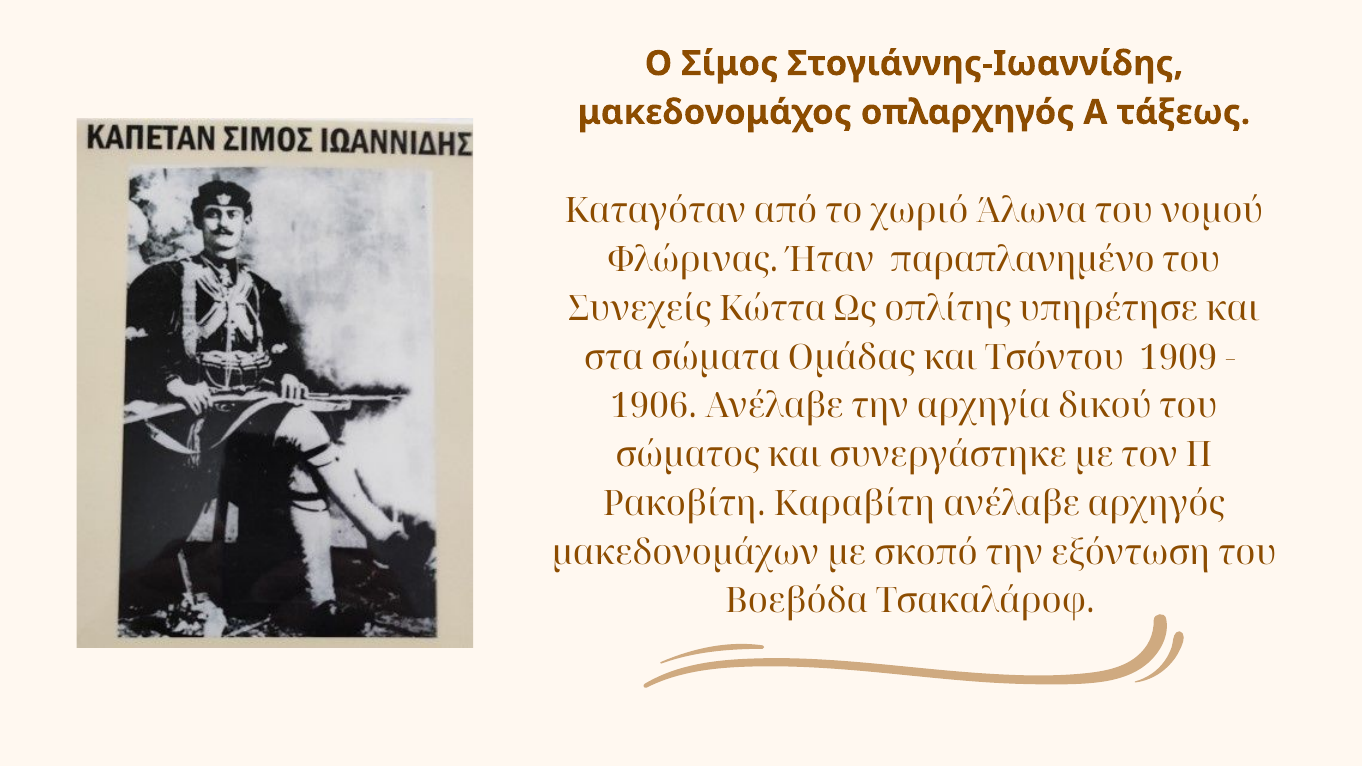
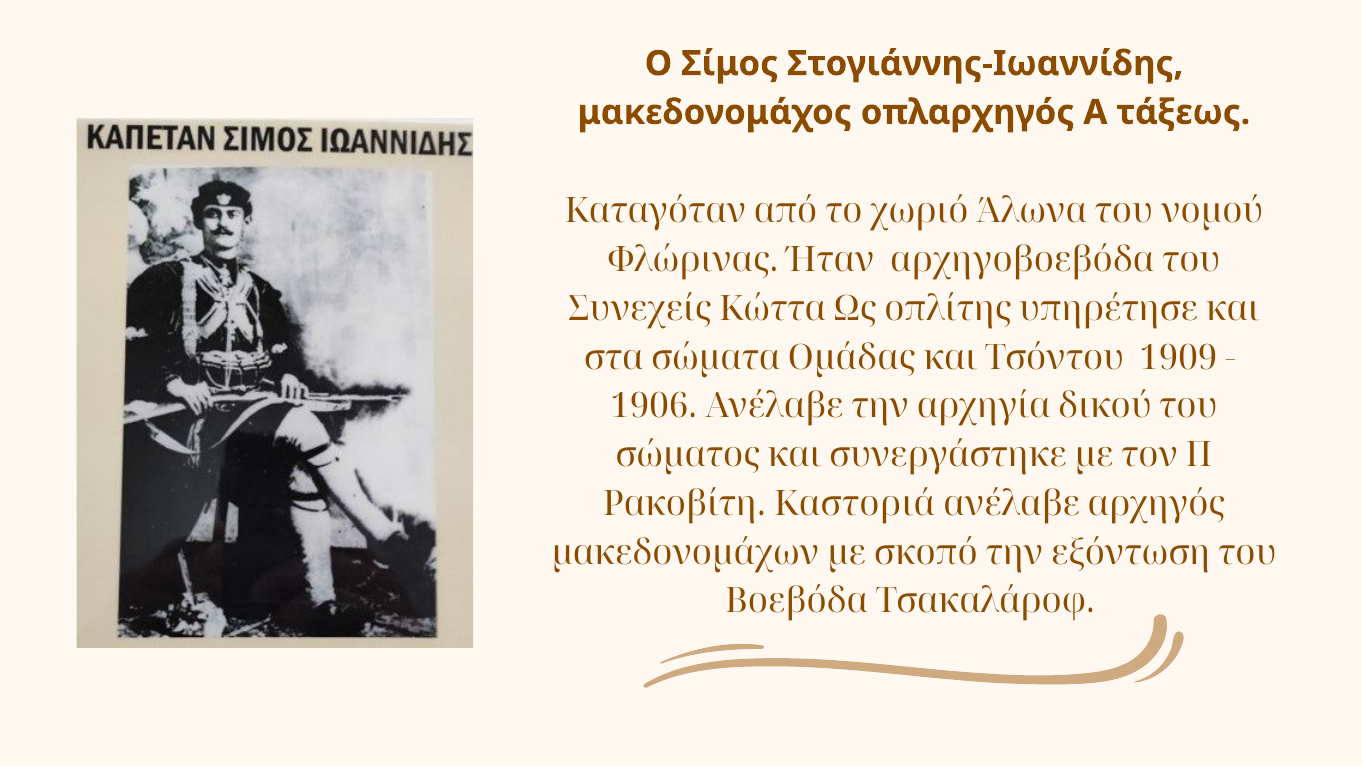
παραπλανημένο: παραπλανημένο -> αρχηγοβοεβόδα (1022, 260)
Καραβίτη: Καραβίτη -> Καστοριά (854, 504)
